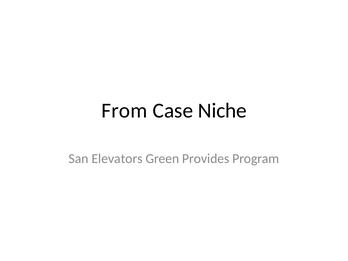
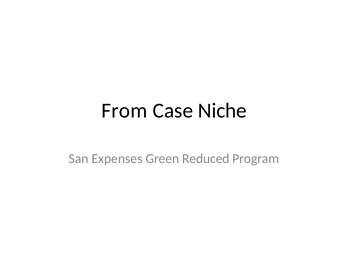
Elevators: Elevators -> Expenses (117, 159)
Provides: Provides -> Reduced (206, 159)
